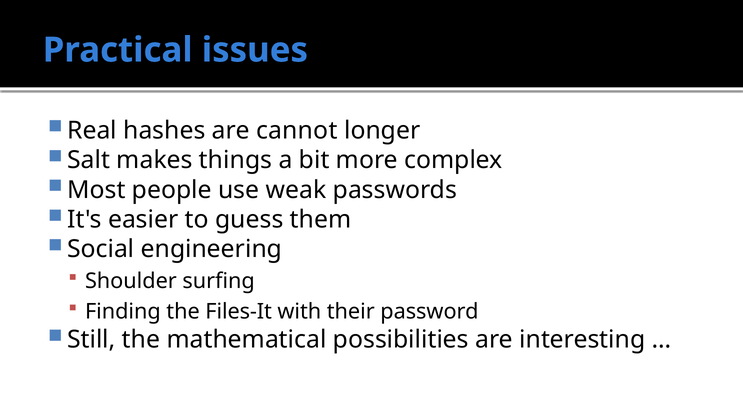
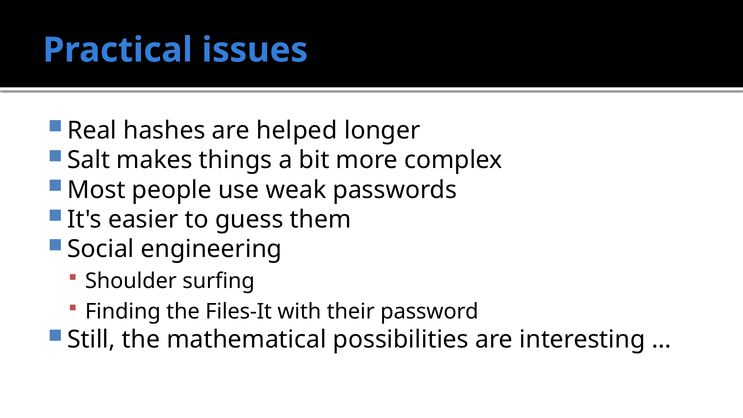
cannot: cannot -> helped (297, 130)
